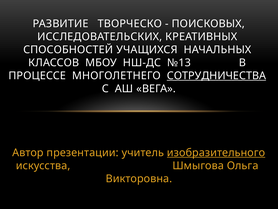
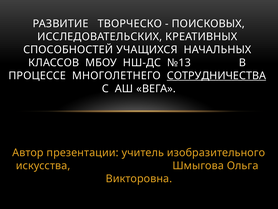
изобразительного underline: present -> none (216, 152)
